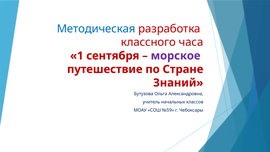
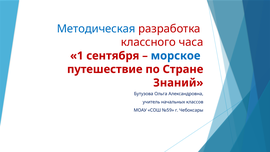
морское colour: purple -> blue (176, 56)
